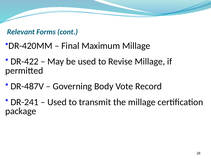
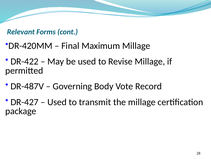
DR-241: DR-241 -> DR-427 (25, 102)
